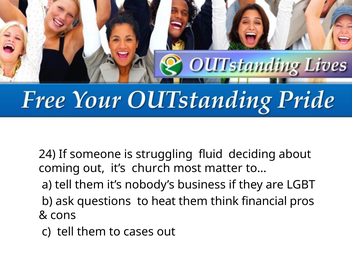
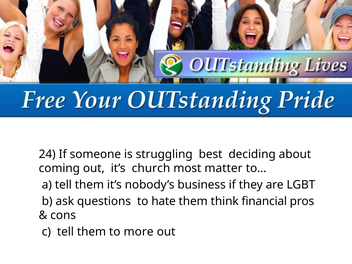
fluid: fluid -> best (211, 154)
heat: heat -> hate (164, 201)
cases: cases -> more (139, 232)
